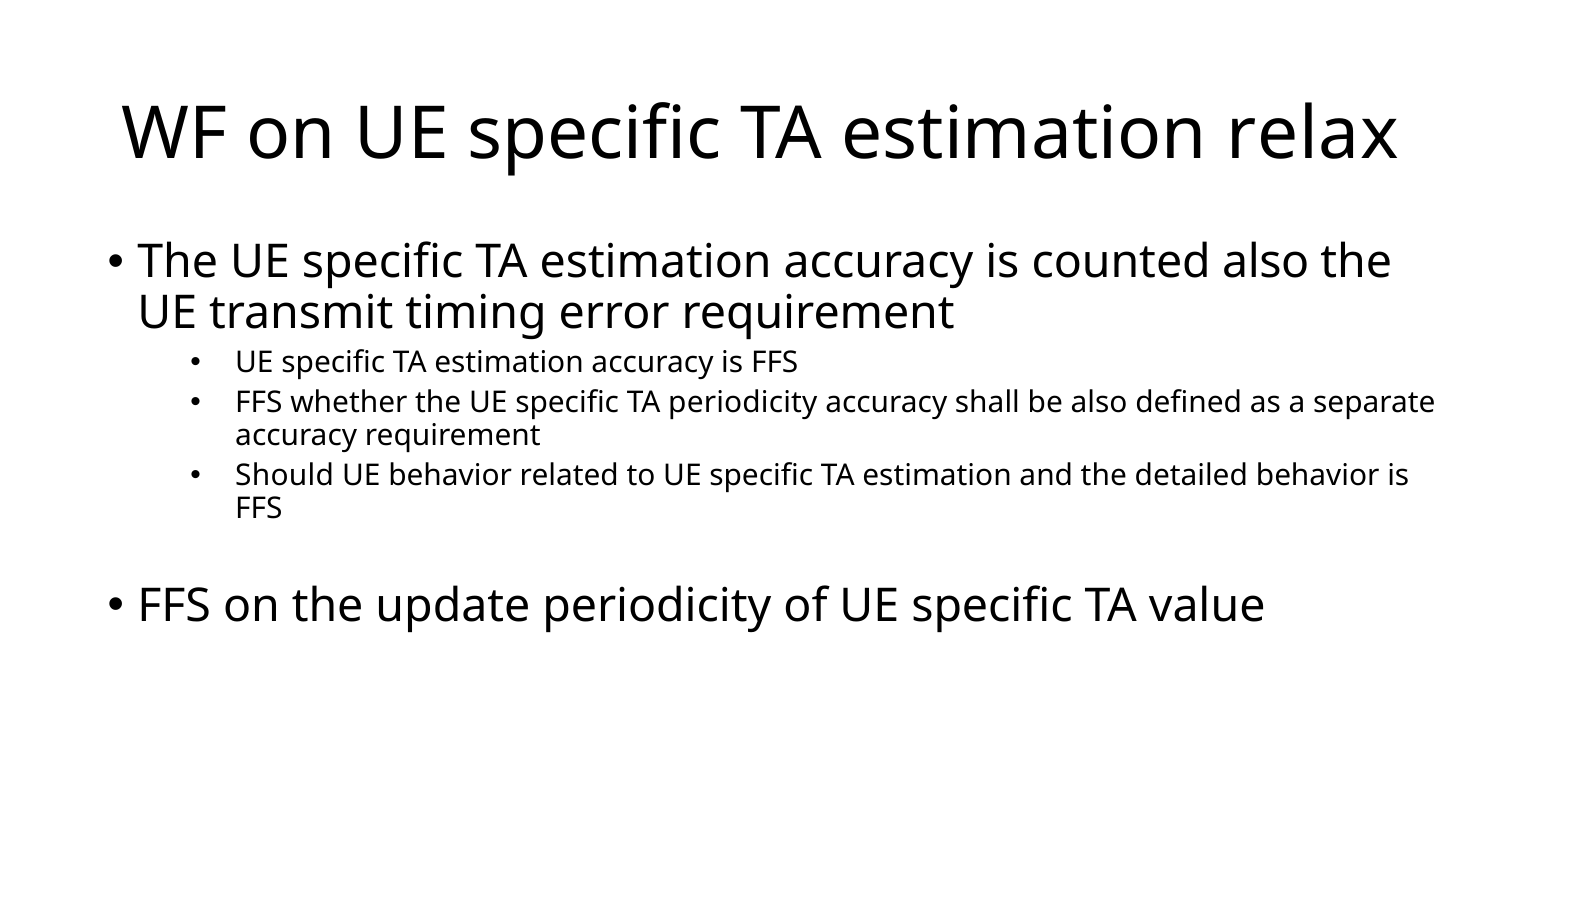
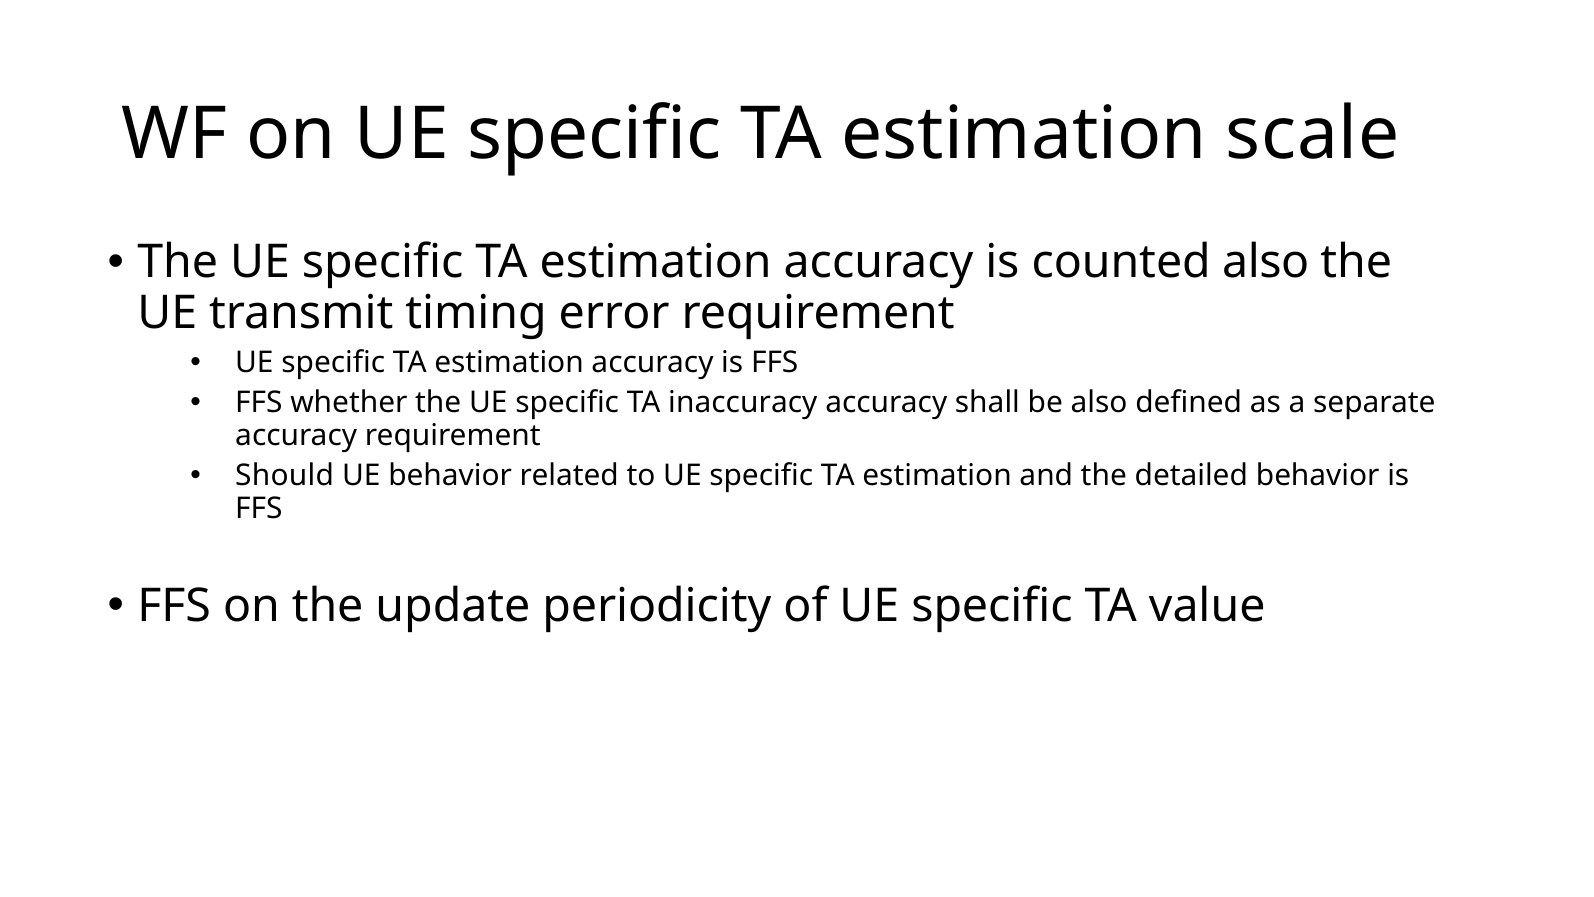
relax: relax -> scale (1313, 134)
TA periodicity: periodicity -> inaccuracy (743, 403)
